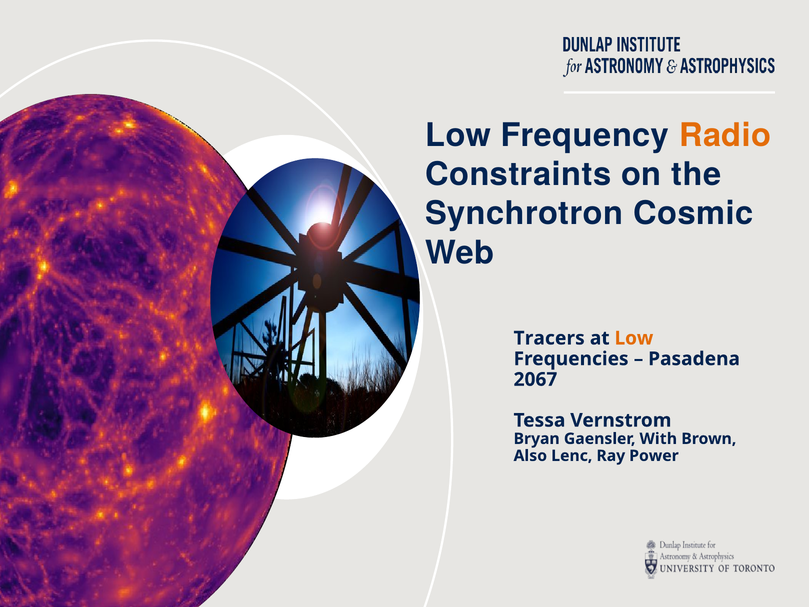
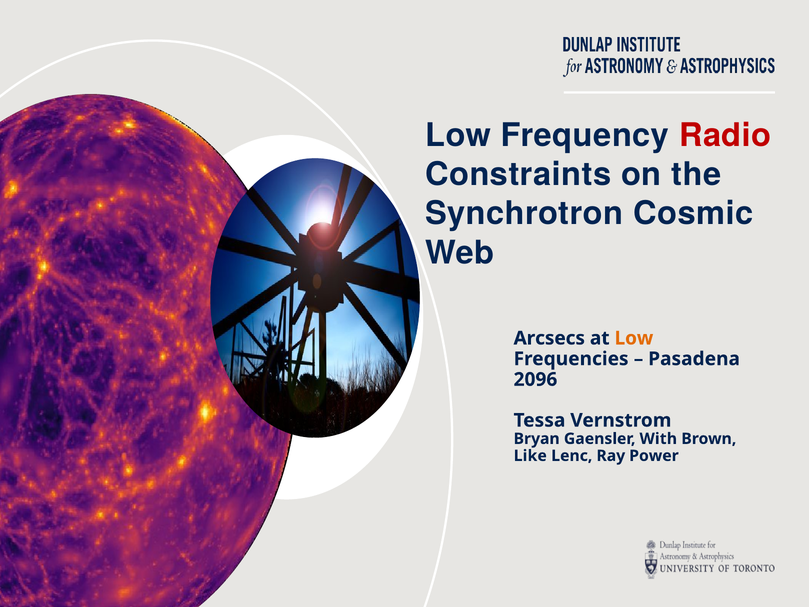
Radio colour: orange -> red (725, 135)
Tracers: Tracers -> Arcsecs (549, 338)
2067: 2067 -> 2096 (535, 379)
Also: Also -> Like (530, 456)
